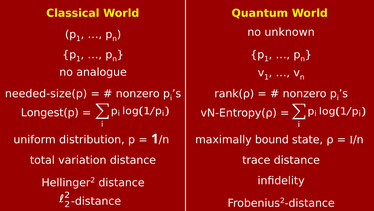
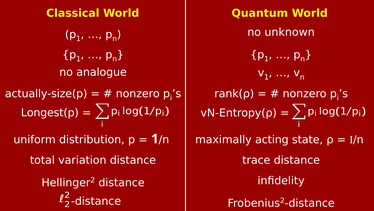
needed-size(p: needed-size(p -> actually-size(p (46, 93)
bound: bound -> acting (272, 139)
